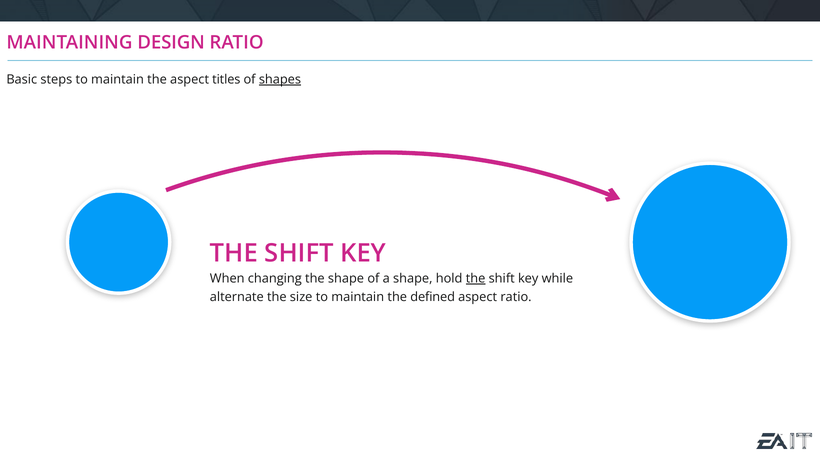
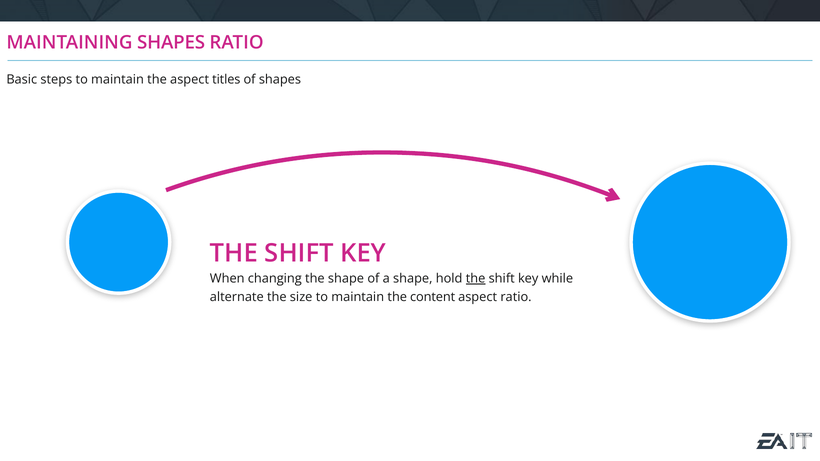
MAINTAINING DESIGN: DESIGN -> SHAPES (171, 42)
shapes underline: present -> none (280, 79)
defined: defined -> content (433, 297)
